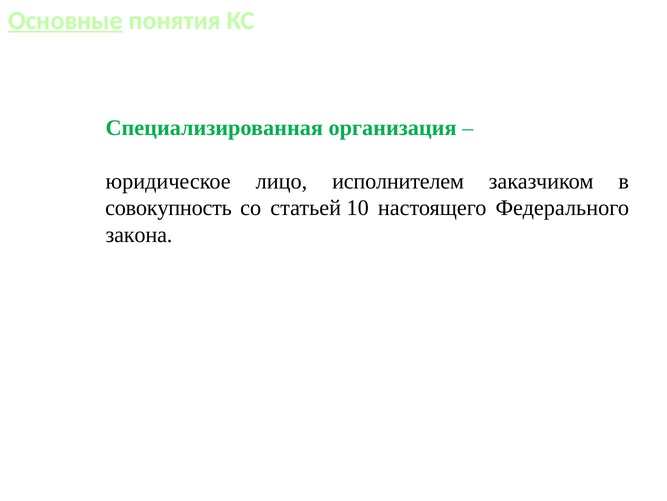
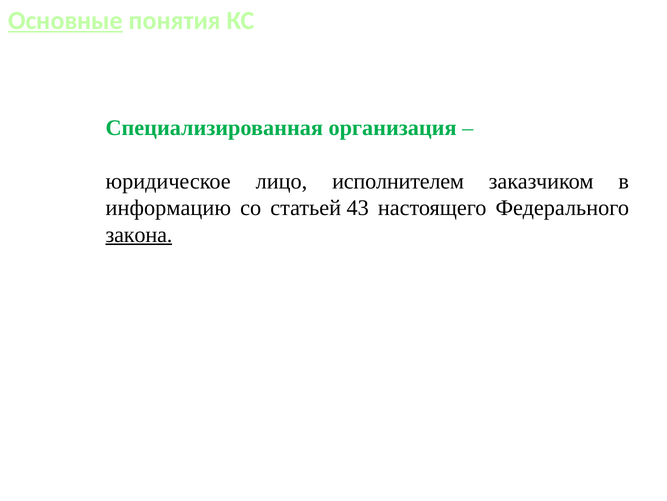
совокупность: совокупность -> информацию (168, 208)
10: 10 -> 43 (358, 208)
закона underline: none -> present (139, 234)
